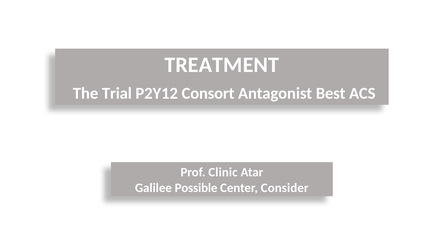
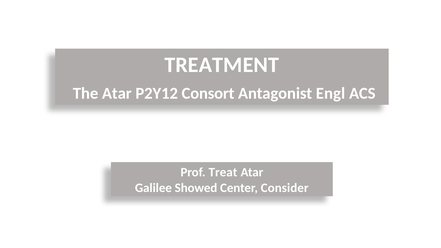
The Trial: Trial -> Atar (117, 93)
Best: Best -> Engl (331, 93)
Clinic: Clinic -> Treat (223, 172)
Possible: Possible -> Showed (196, 188)
